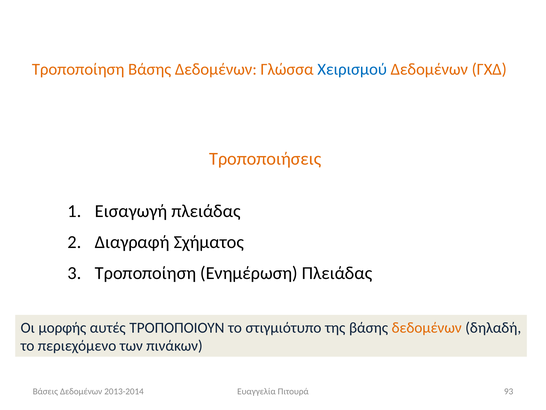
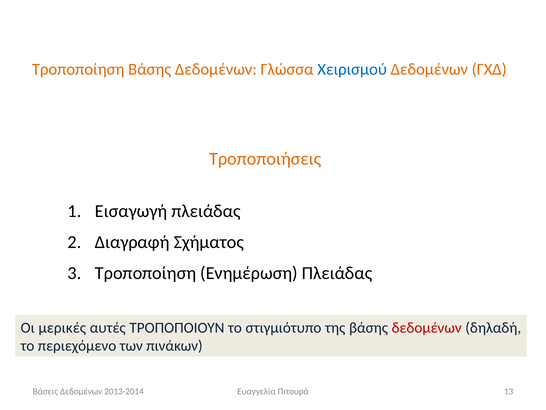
μορφής: μορφής -> μερικές (62, 327)
δεδομένων colour: orange -> red (427, 327)
93: 93 -> 13 (509, 391)
